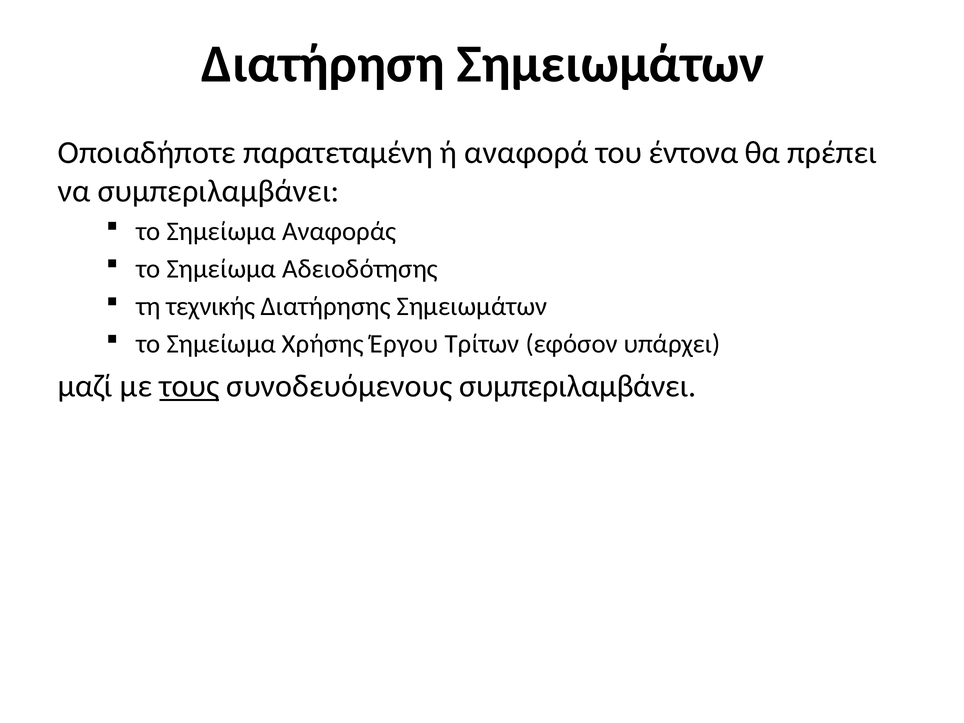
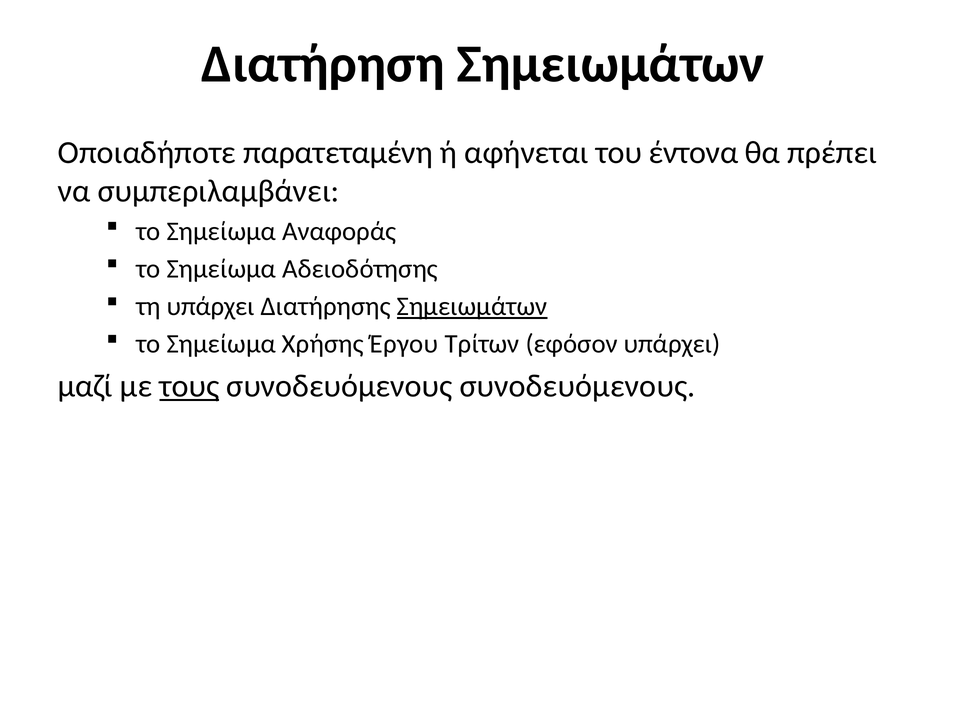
αναφορά: αναφορά -> αφήνεται (526, 153)
τη τεχνικής: τεχνικής -> υπάρχει (211, 307)
Σημειωμάτων underline: none -> present (472, 307)
συνοδευόμενους συμπεριλαμβάνει: συμπεριλαμβάνει -> συνοδευόμενους (578, 386)
